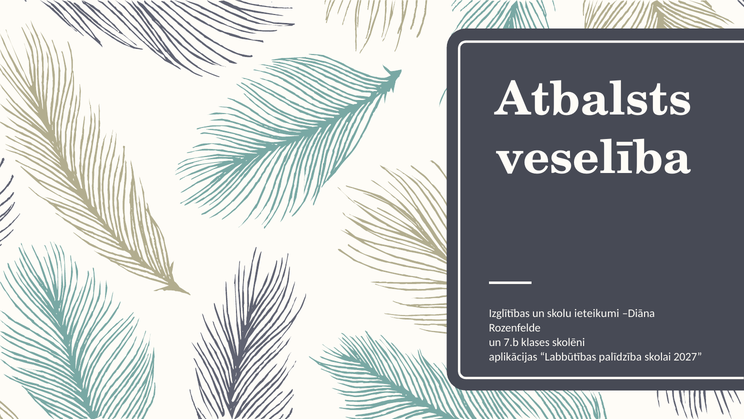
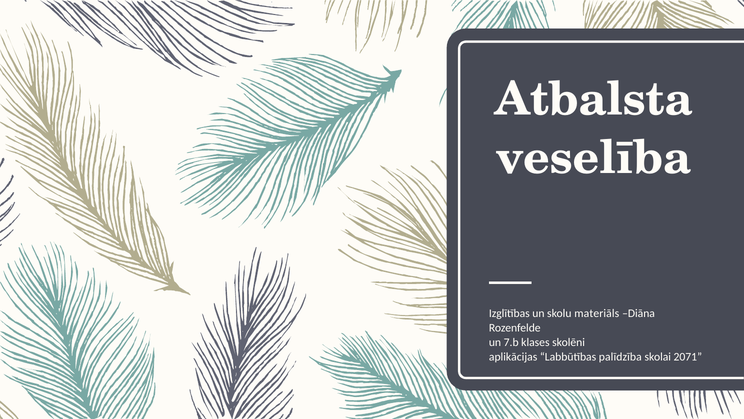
Atbalsts: Atbalsts -> Atbalsta (594, 99)
ieteikumi: ieteikumi -> materiāls (597, 313)
2027: 2027 -> 2071 (688, 356)
